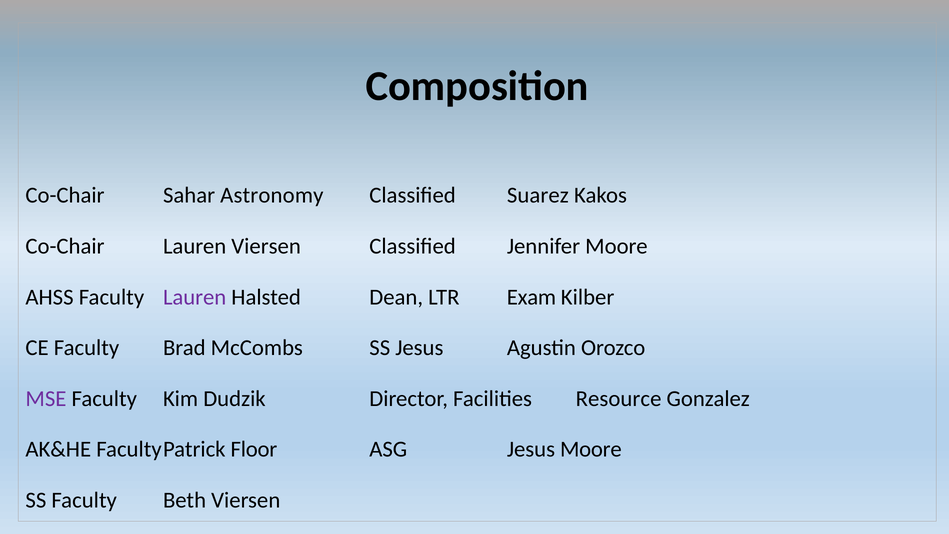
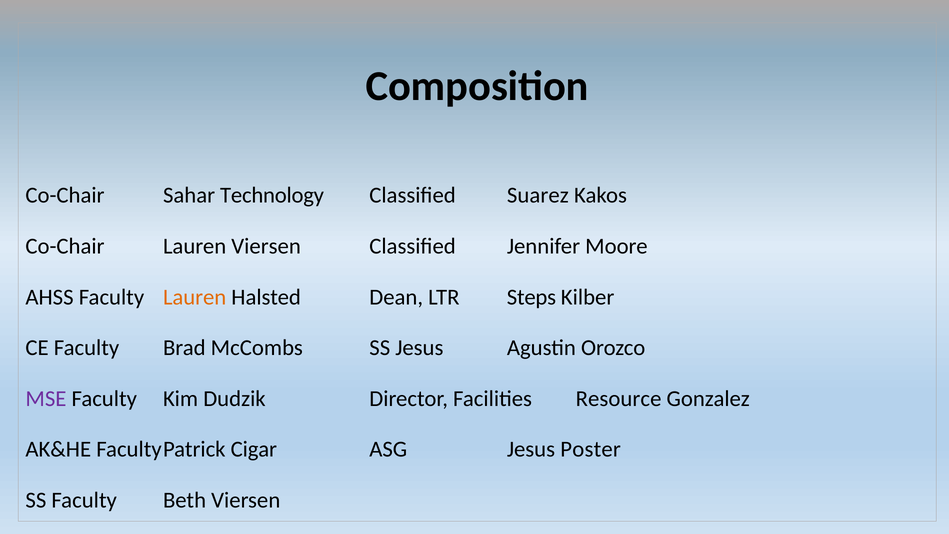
Astronomy: Astronomy -> Technology (272, 195)
Lauren colour: purple -> orange (195, 297)
Exam: Exam -> Steps (531, 297)
Floor: Floor -> Cigar (254, 449)
Jesus Moore: Moore -> Poster (591, 449)
